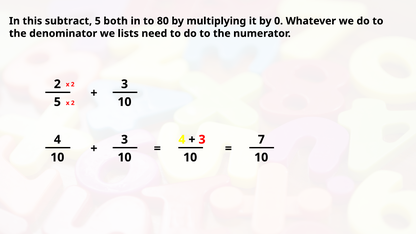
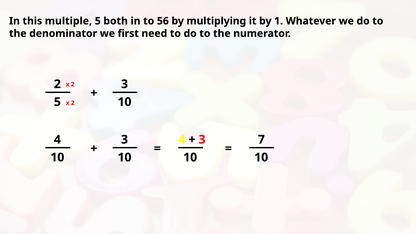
subtract: subtract -> multiple (68, 21)
80: 80 -> 56 (163, 21)
0: 0 -> 1 (279, 21)
lists: lists -> first (128, 33)
